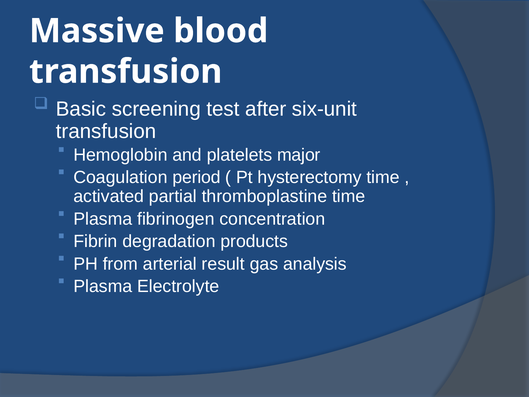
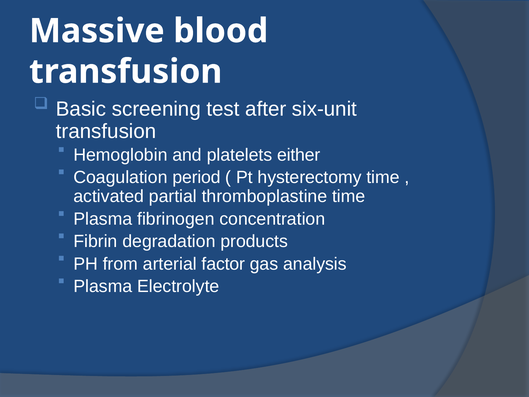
major: major -> either (299, 155)
result: result -> factor (223, 264)
